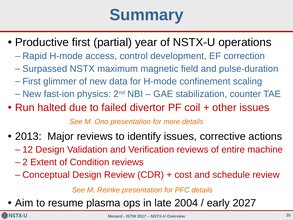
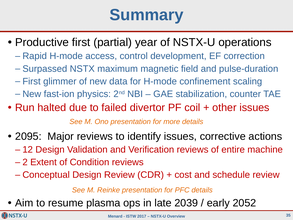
2013: 2013 -> 2095 (28, 136)
2004: 2004 -> 2039 (186, 203)
2027: 2027 -> 2052 (244, 203)
